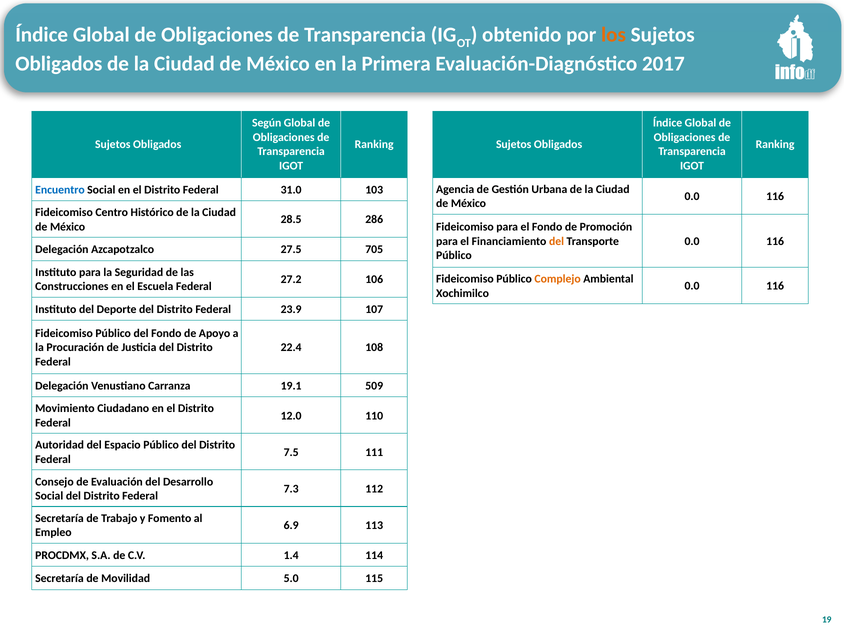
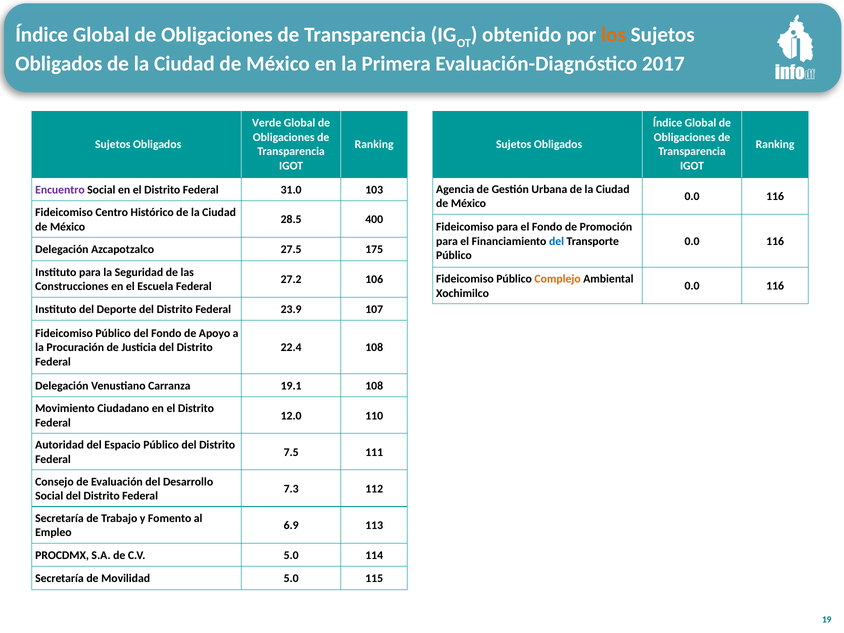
Según: Según -> Verde (267, 123)
Encuentro colour: blue -> purple (60, 190)
286: 286 -> 400 (374, 220)
del colour: orange -> blue (557, 241)
705: 705 -> 175 (374, 250)
19.1 509: 509 -> 108 (374, 386)
C.V 1.4: 1.4 -> 5.0 (291, 555)
